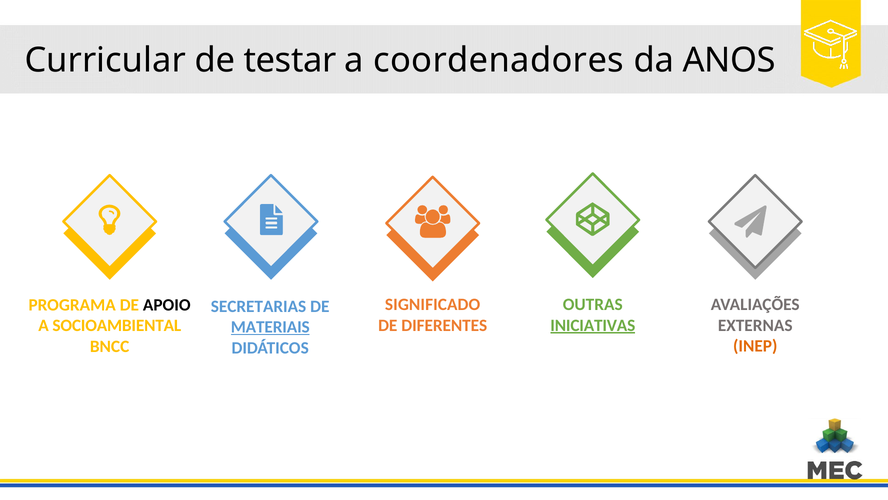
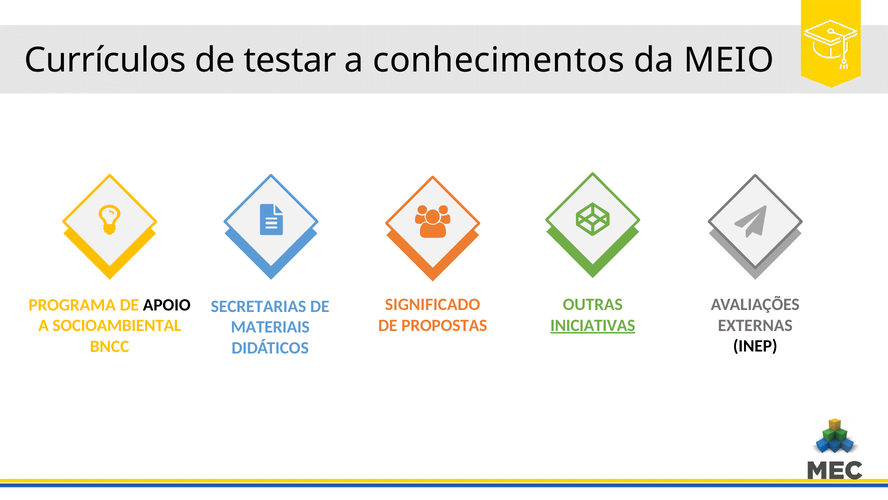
Curricular: Curricular -> Currículos (105, 60)
coordenadores: coordenadores -> conhecimentos (499, 60)
ANOS: ANOS -> MEIO (729, 60)
DIFERENTES: DIFERENTES -> PROPOSTAS (444, 325)
MATERIAIS underline: present -> none (270, 327)
INEP colour: orange -> black (755, 346)
